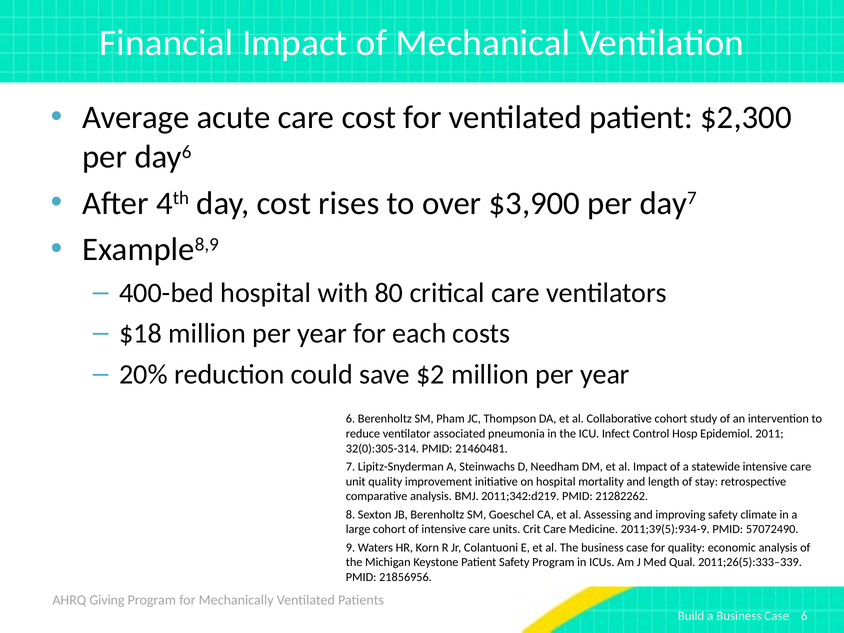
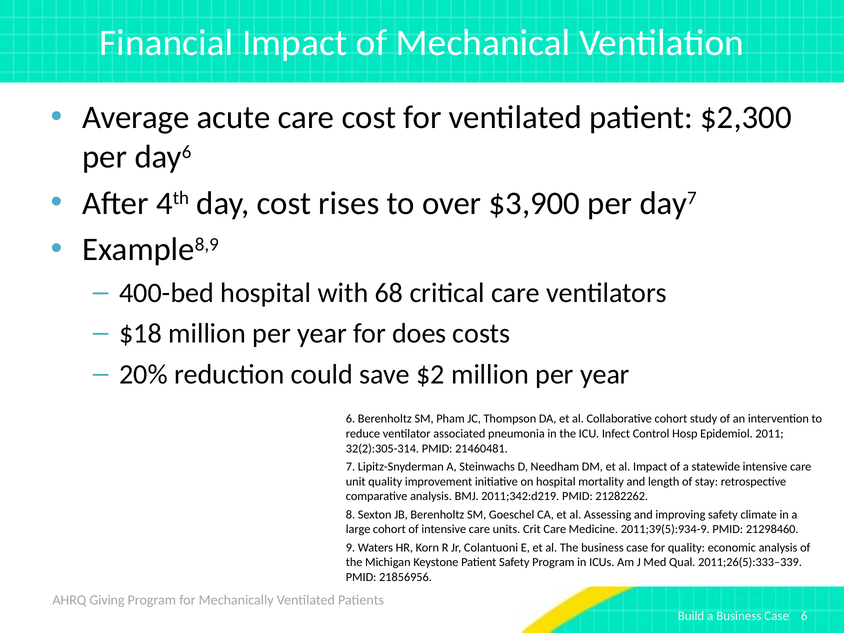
80: 80 -> 68 (389, 293)
each: each -> does (419, 334)
32(0):305-314: 32(0):305-314 -> 32(2):305-314 (382, 448)
57072490: 57072490 -> 21298460 (772, 529)
